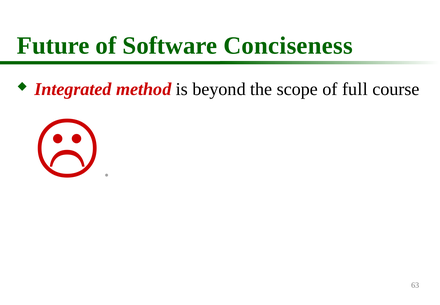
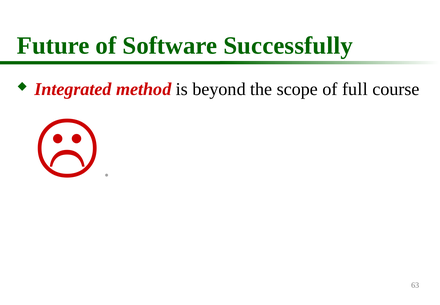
Conciseness: Conciseness -> Successfully (288, 46)
